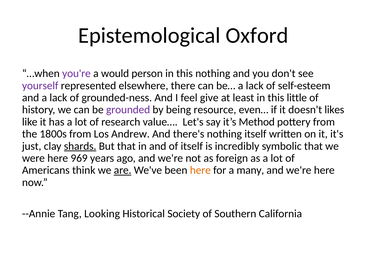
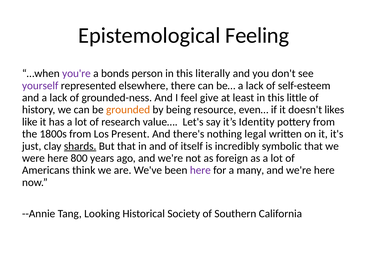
Oxford: Oxford -> Feeling (257, 36)
would: would -> bonds (115, 74)
this nothing: nothing -> literally (213, 74)
grounded colour: purple -> orange (128, 110)
Method: Method -> Identity (257, 122)
Andrew: Andrew -> Present (130, 134)
nothing itself: itself -> legal (255, 134)
969: 969 -> 800 (79, 158)
are underline: present -> none (123, 170)
here colour: orange -> purple (200, 170)
